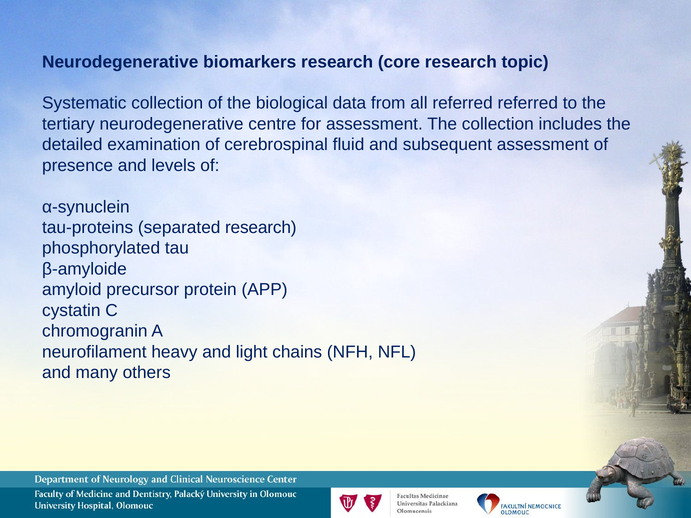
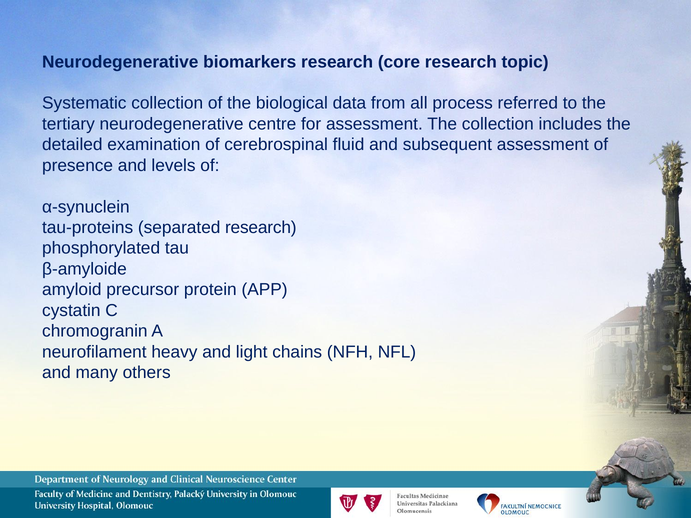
all referred: referred -> process (463, 103)
